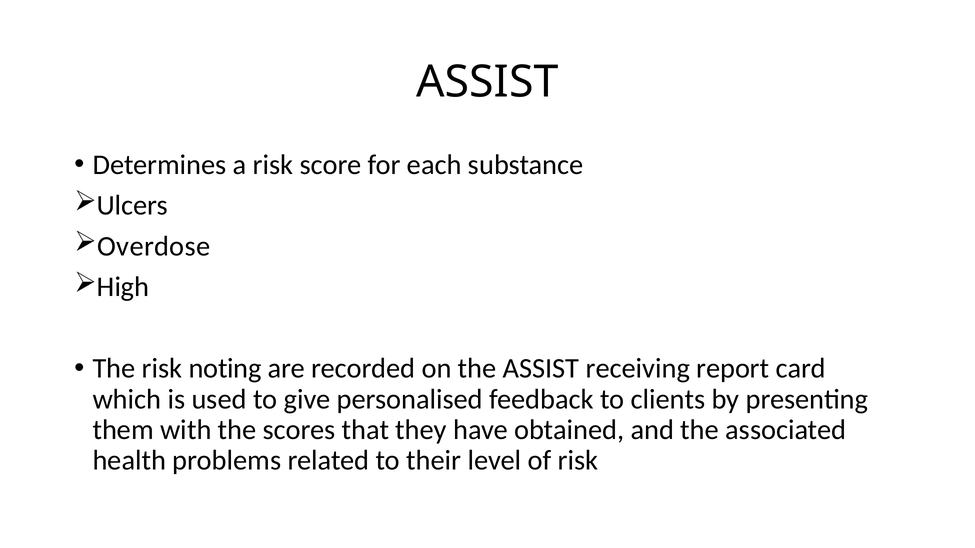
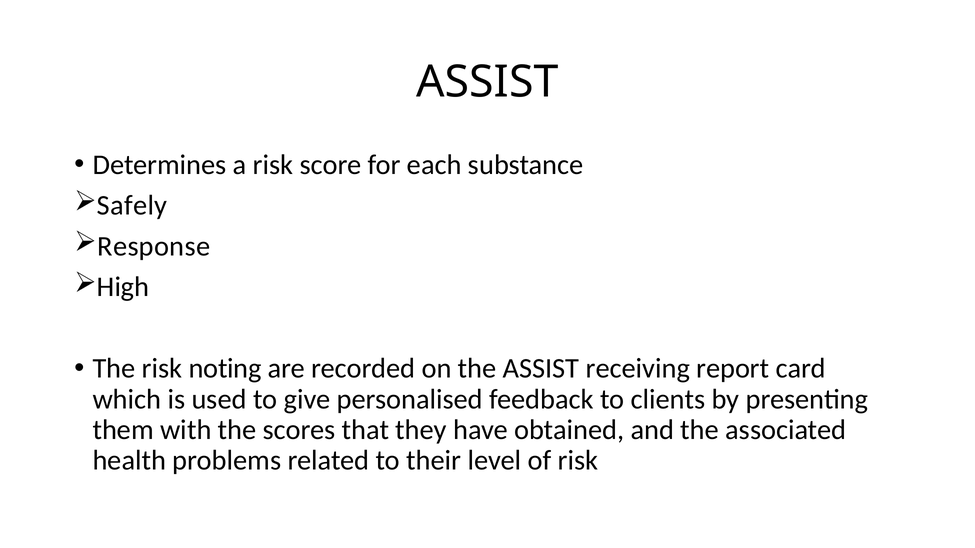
Ulcers: Ulcers -> Safely (132, 206)
Overdose: Overdose -> Response (154, 246)
